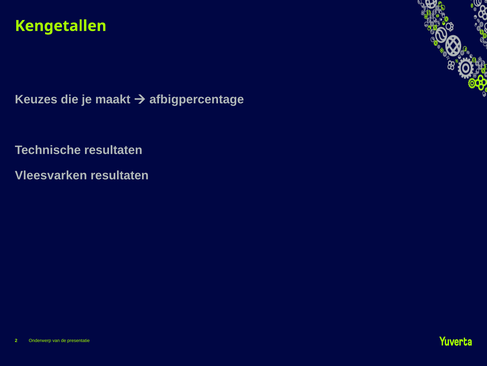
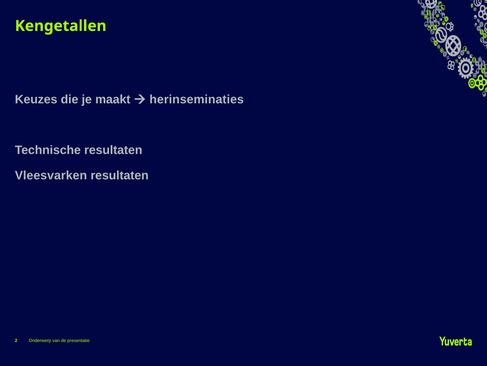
afbigpercentage: afbigpercentage -> herinseminaties (197, 99)
